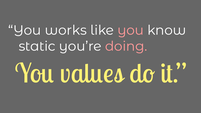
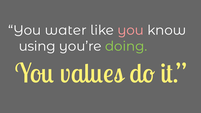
works: works -> water (66, 30)
static: static -> using (37, 46)
doing colour: pink -> light green (126, 46)
